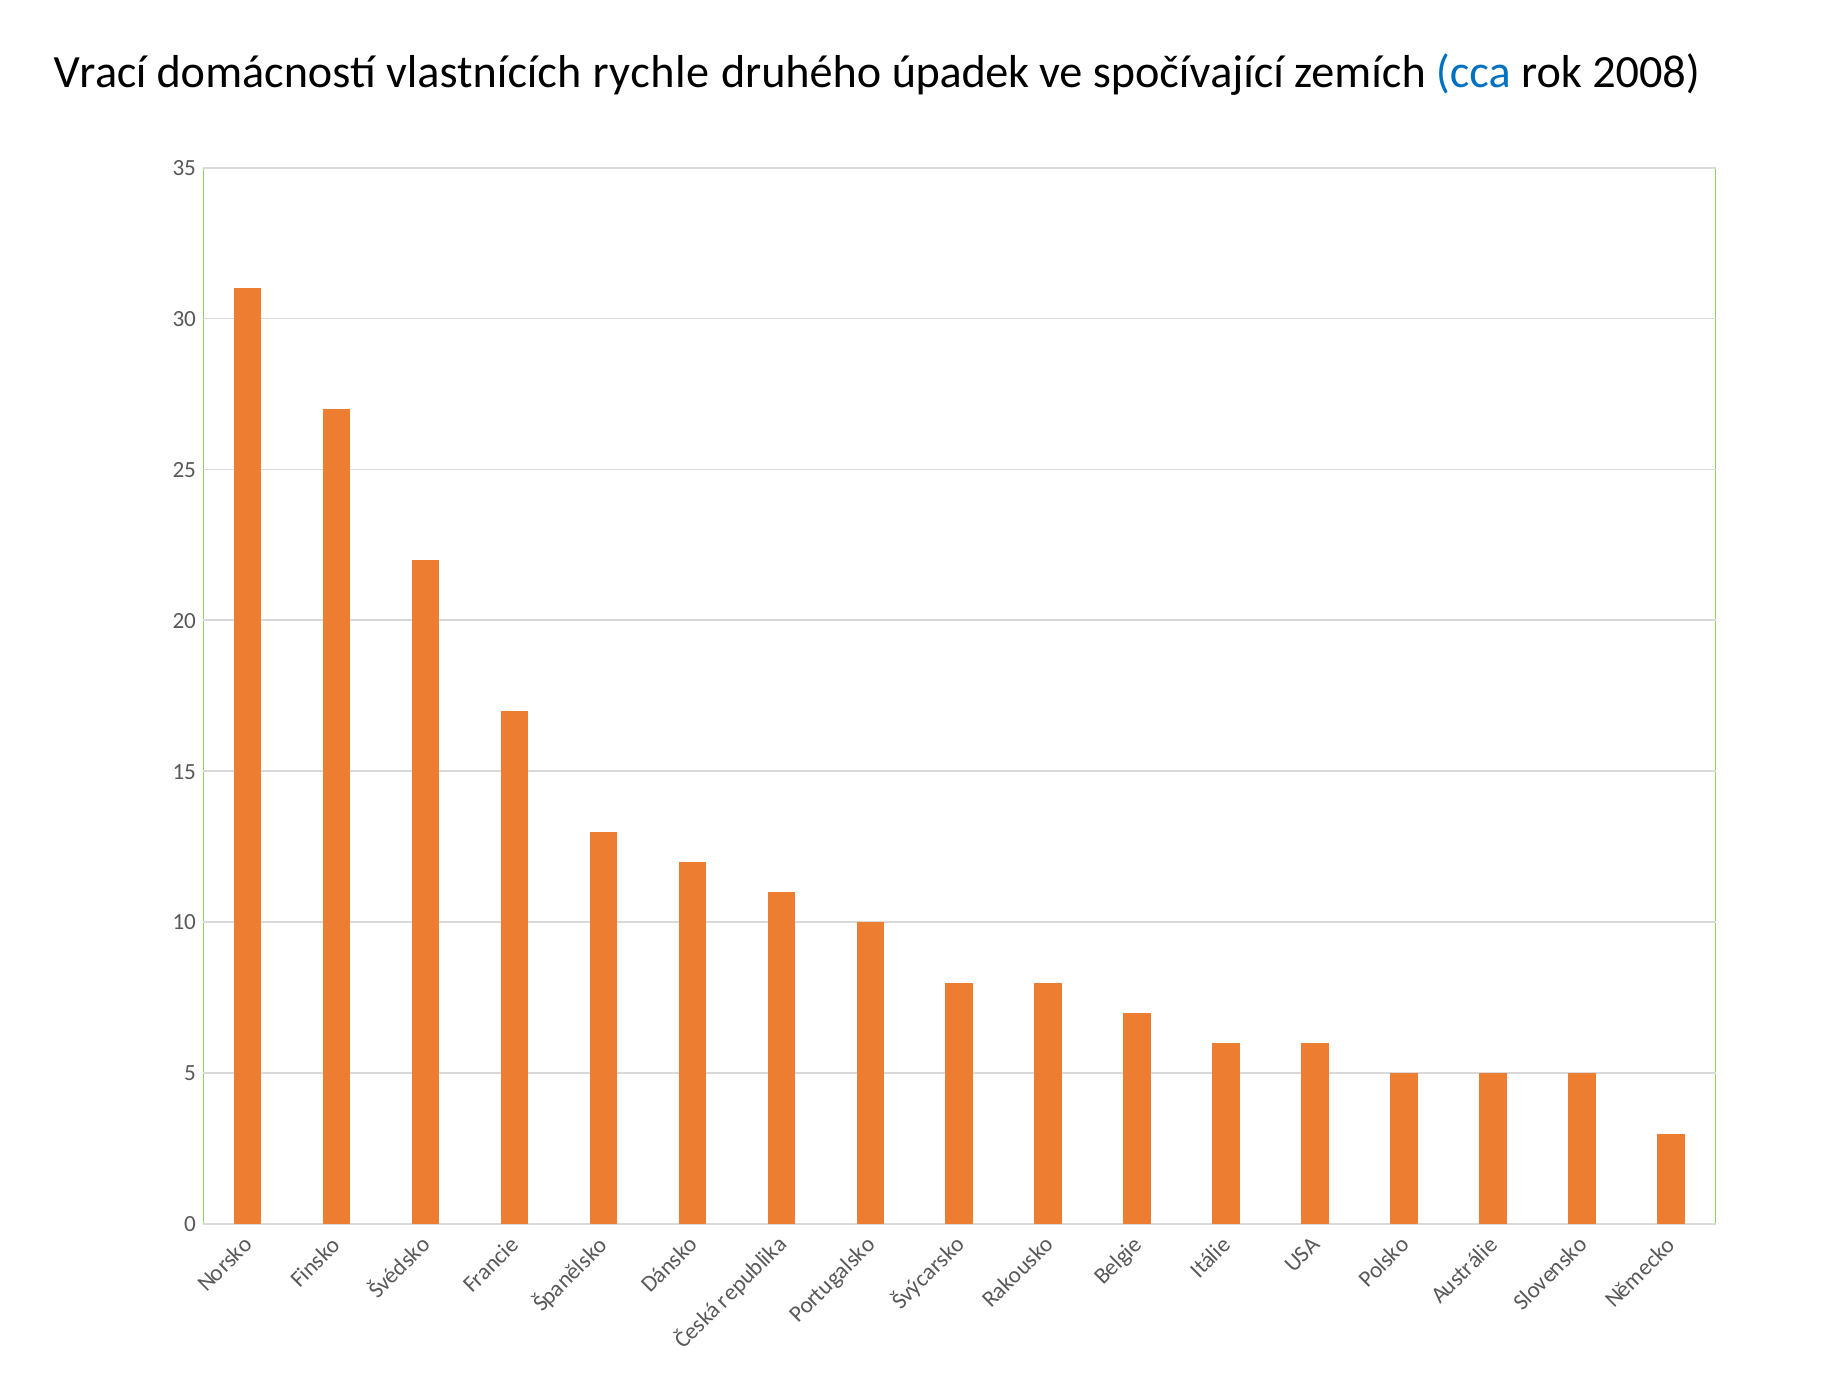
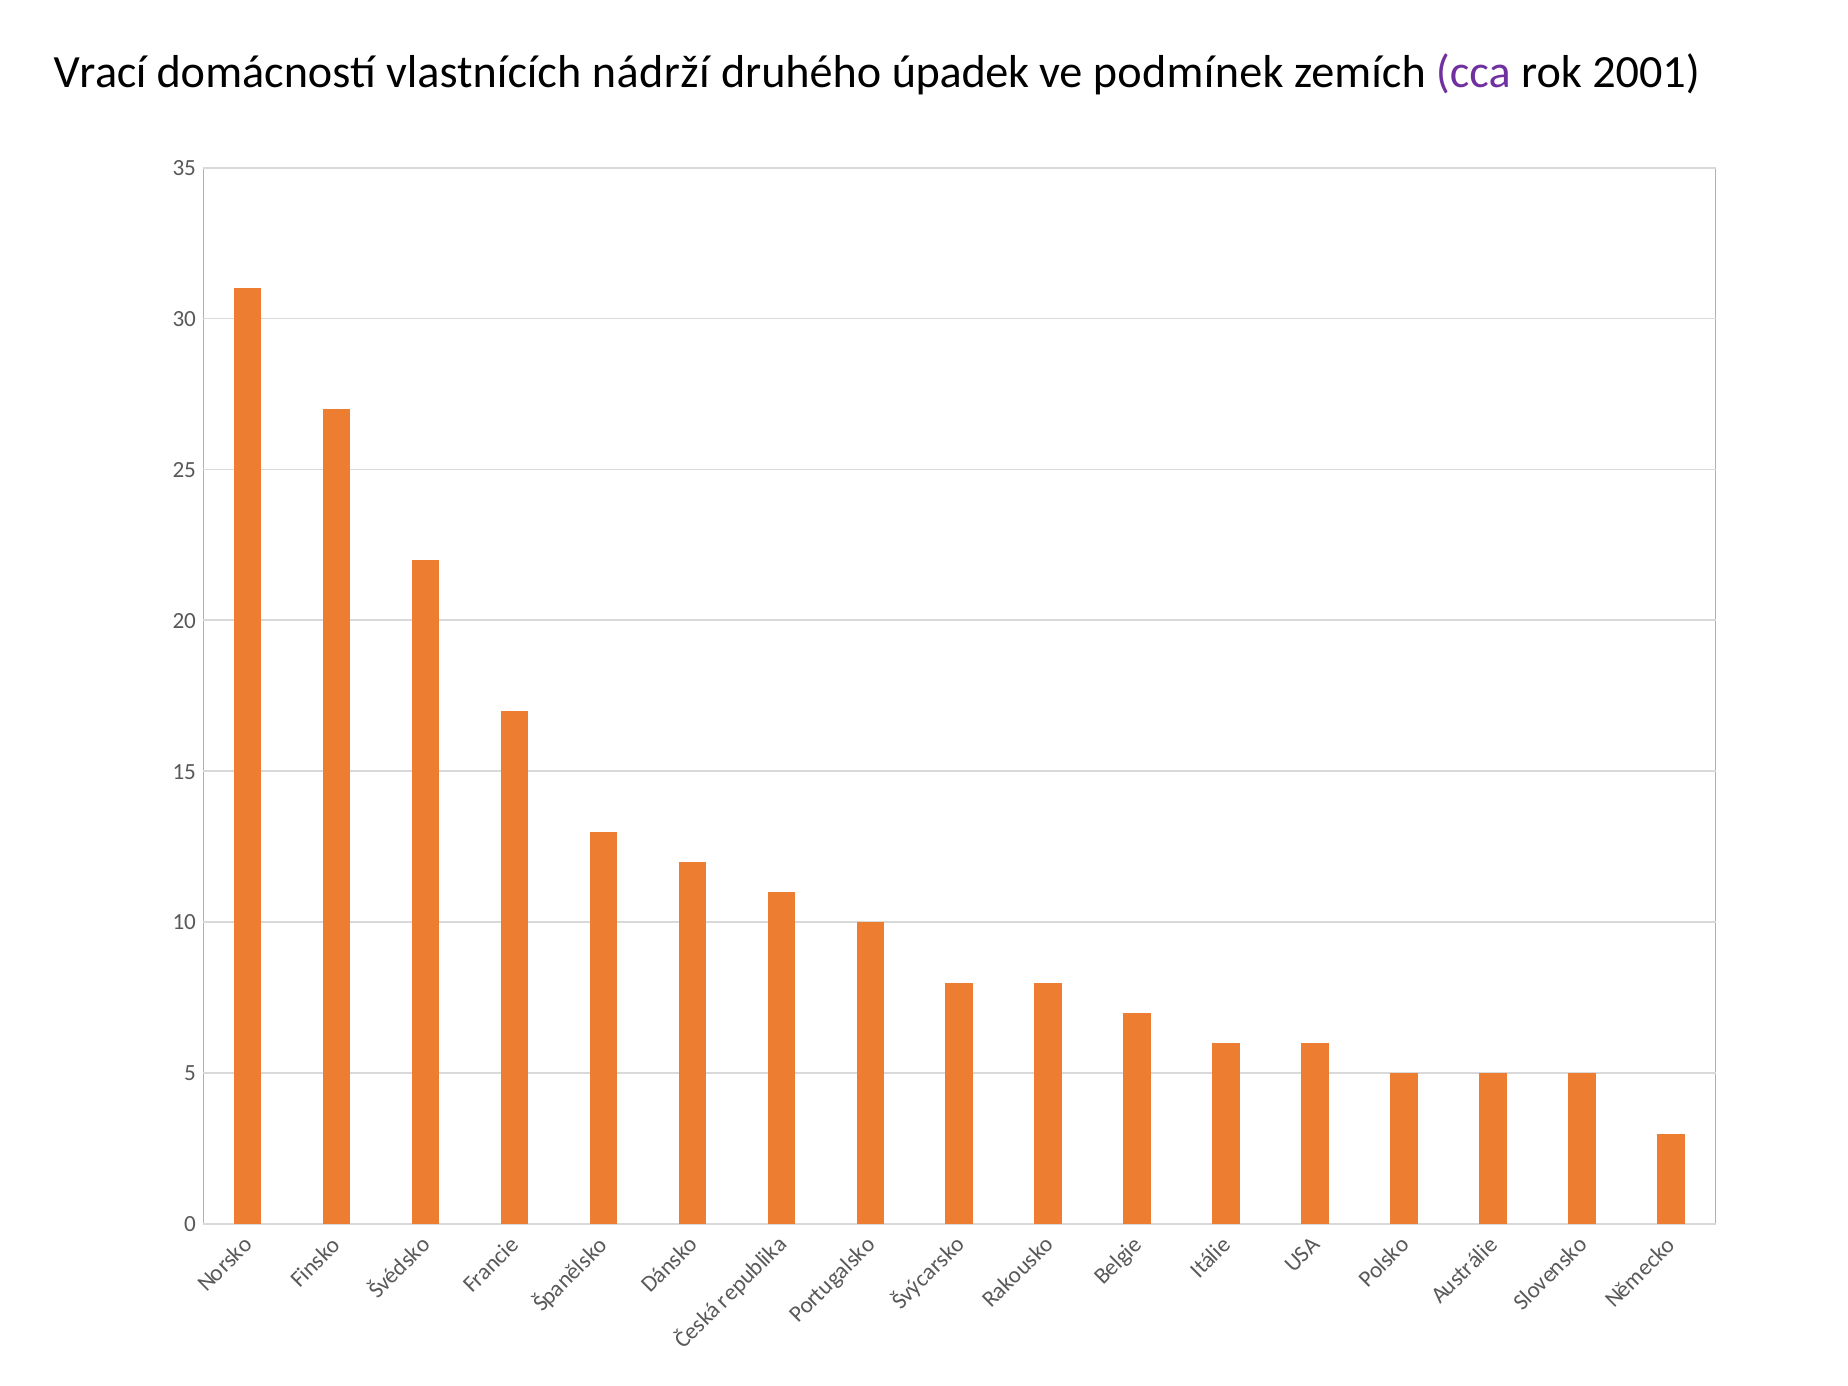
rychle: rychle -> nádrží (651, 73)
spočívající: spočívající -> podmínek (1188, 73)
cca colour: blue -> purple (1473, 73)
2008: 2008 -> 2001 (1646, 73)
